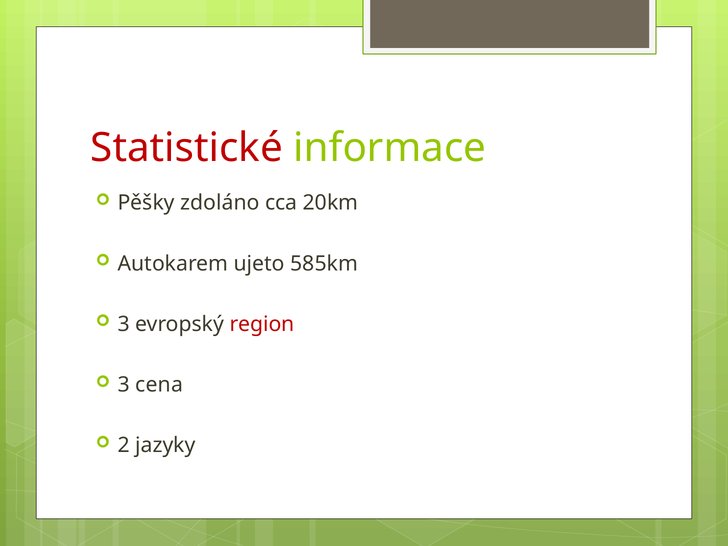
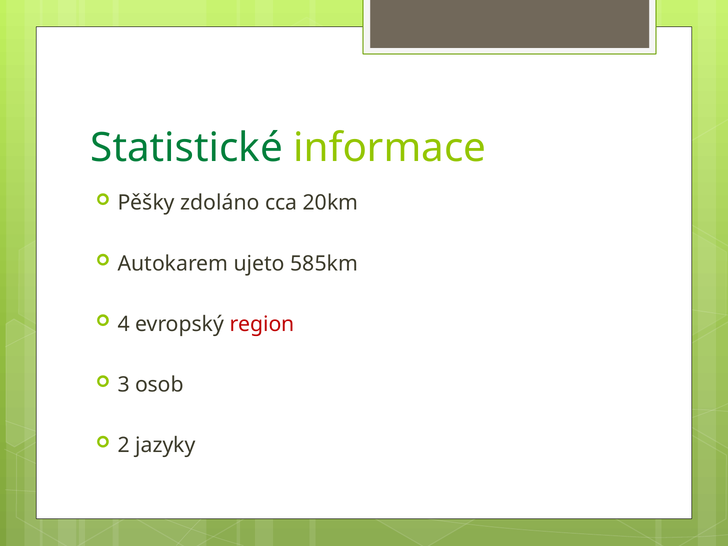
Statistické colour: red -> green (187, 148)
3: 3 -> 4 (124, 324)
cena: cena -> osob (159, 385)
